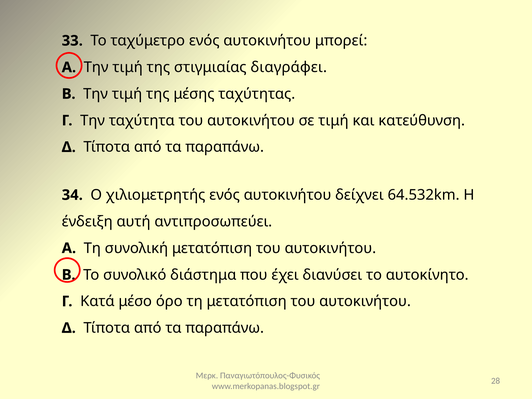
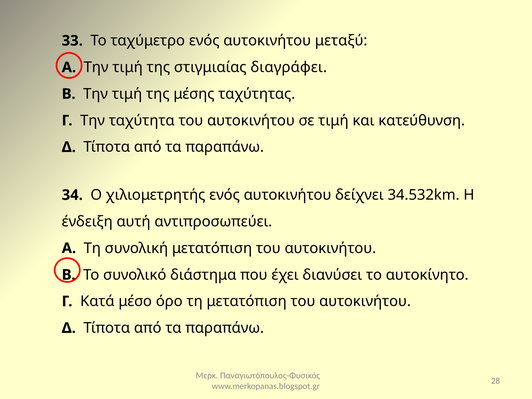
μπορεί: μπορεί -> μεταξύ (341, 41)
64.532km: 64.532km -> 34.532km (424, 195)
